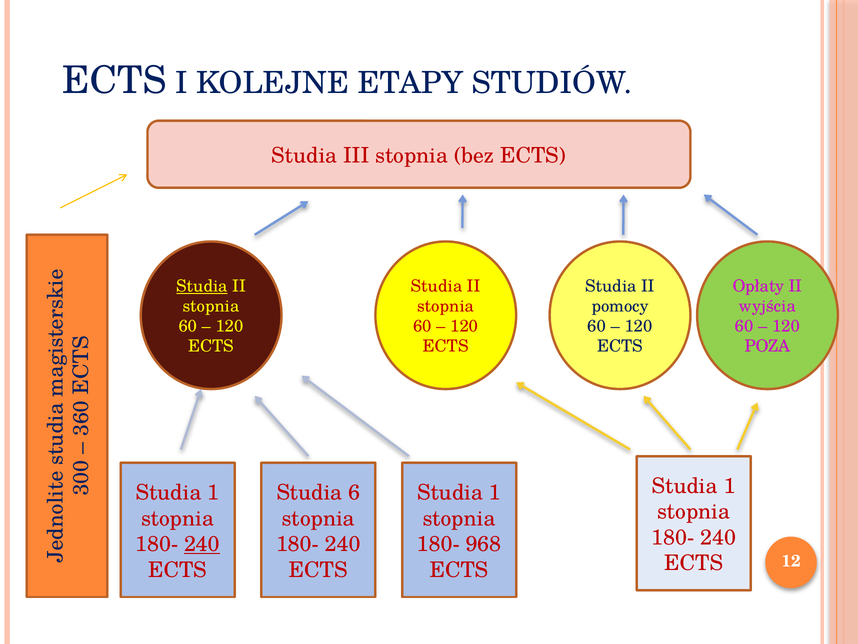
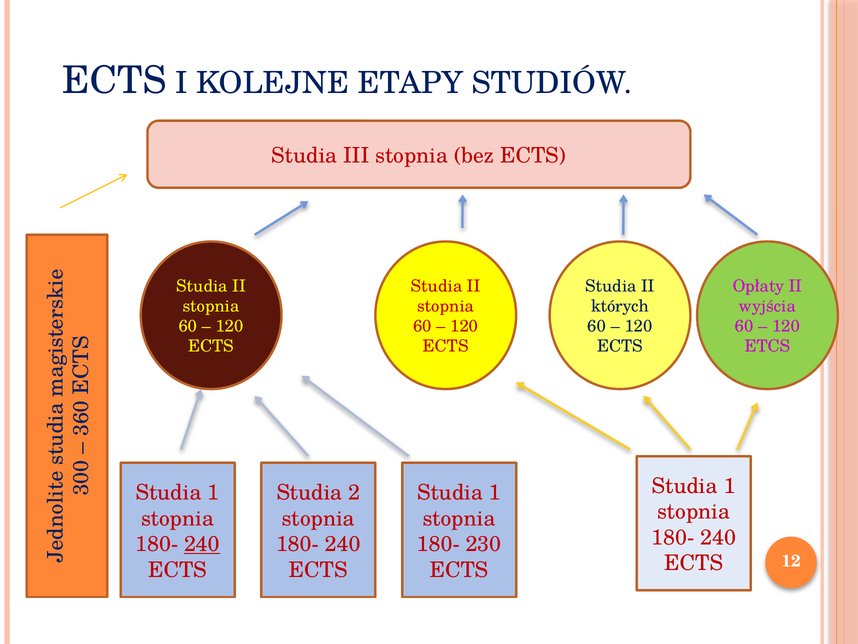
Studia underline: present -> none (202, 286)
pomocy: pomocy -> których (620, 306)
POZA: POZA -> ETCS (767, 346)
Studia 6: 6 -> 2 (354, 492)
968: 968 -> 230 (483, 544)
